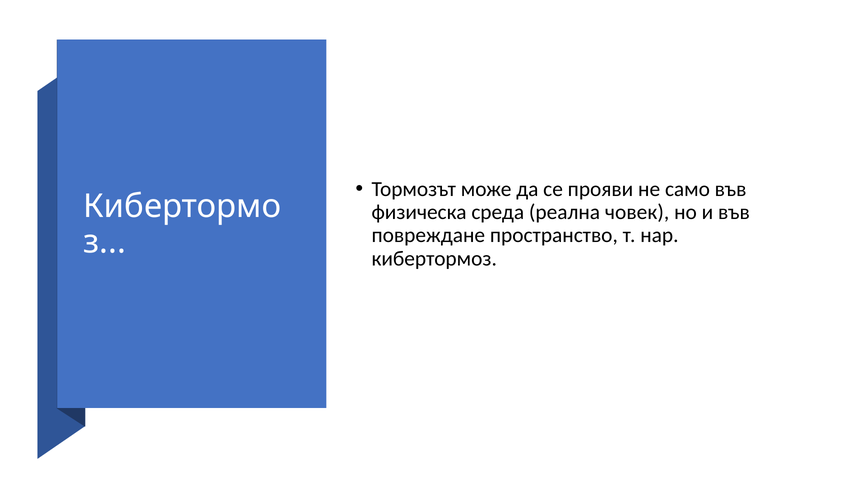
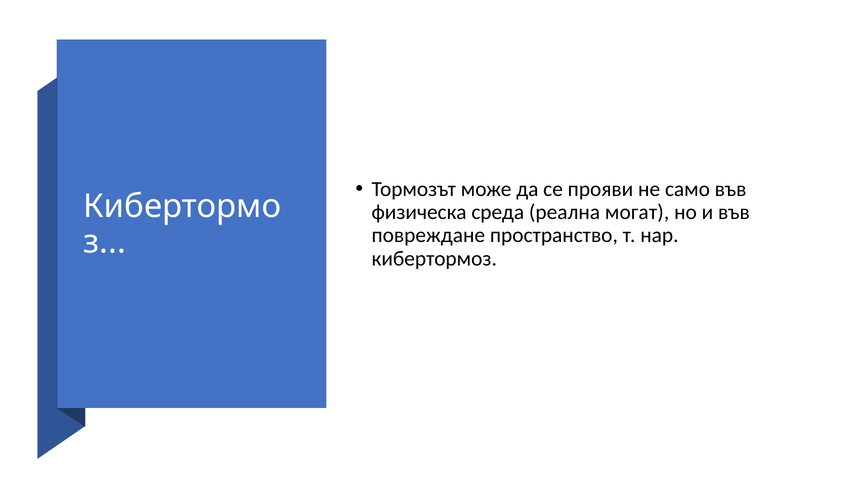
човек: човек -> могат (637, 212)
